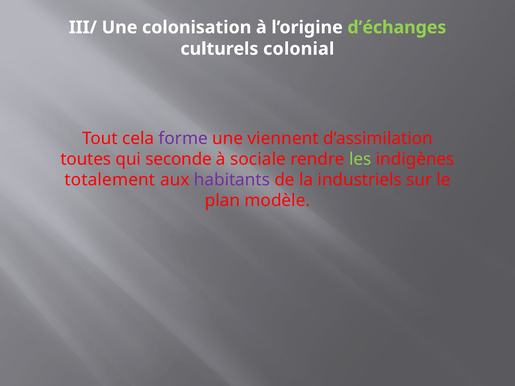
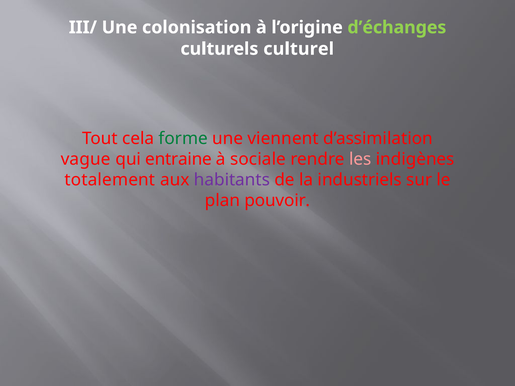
colonial: colonial -> culturel (299, 49)
forme colour: purple -> green (183, 139)
toutes: toutes -> vague (86, 159)
seconde: seconde -> entraine (179, 159)
les colour: light green -> pink (360, 159)
modèle: modèle -> pouvoir (277, 201)
